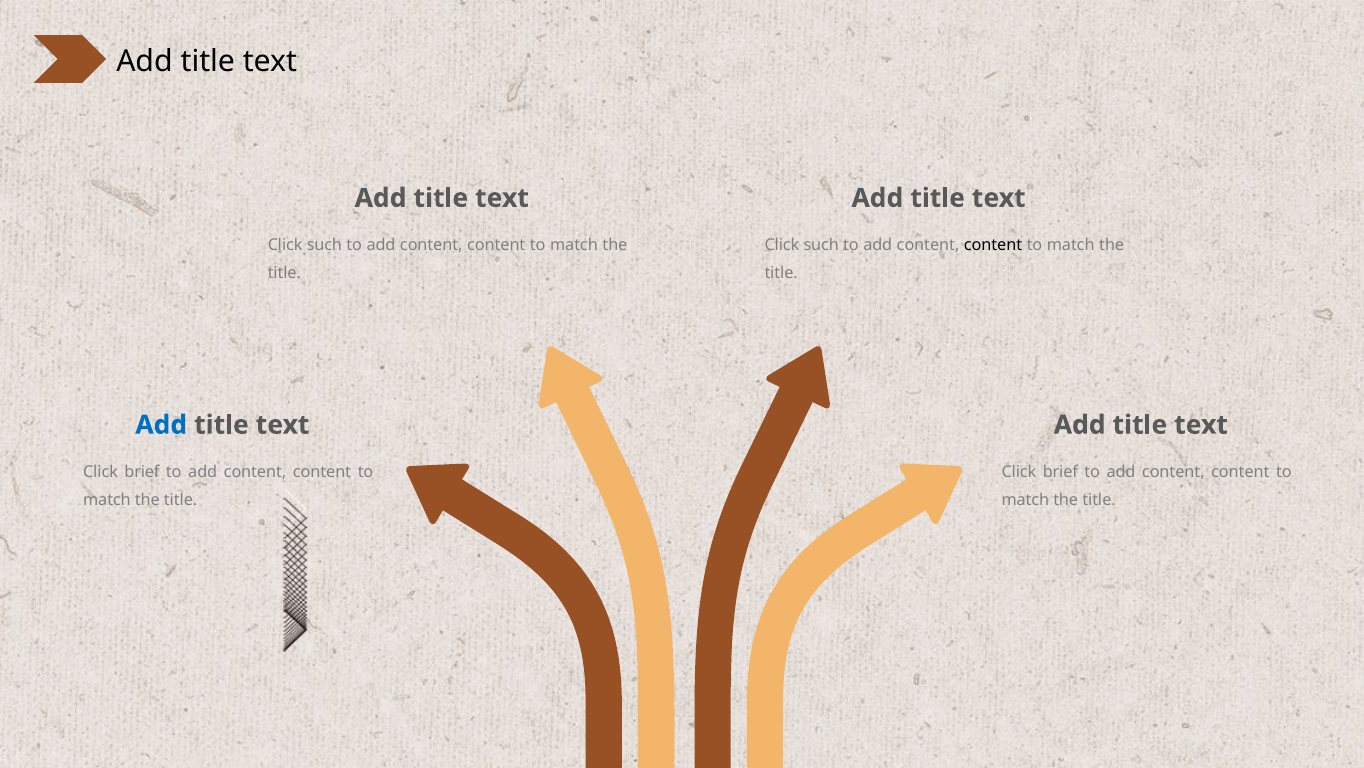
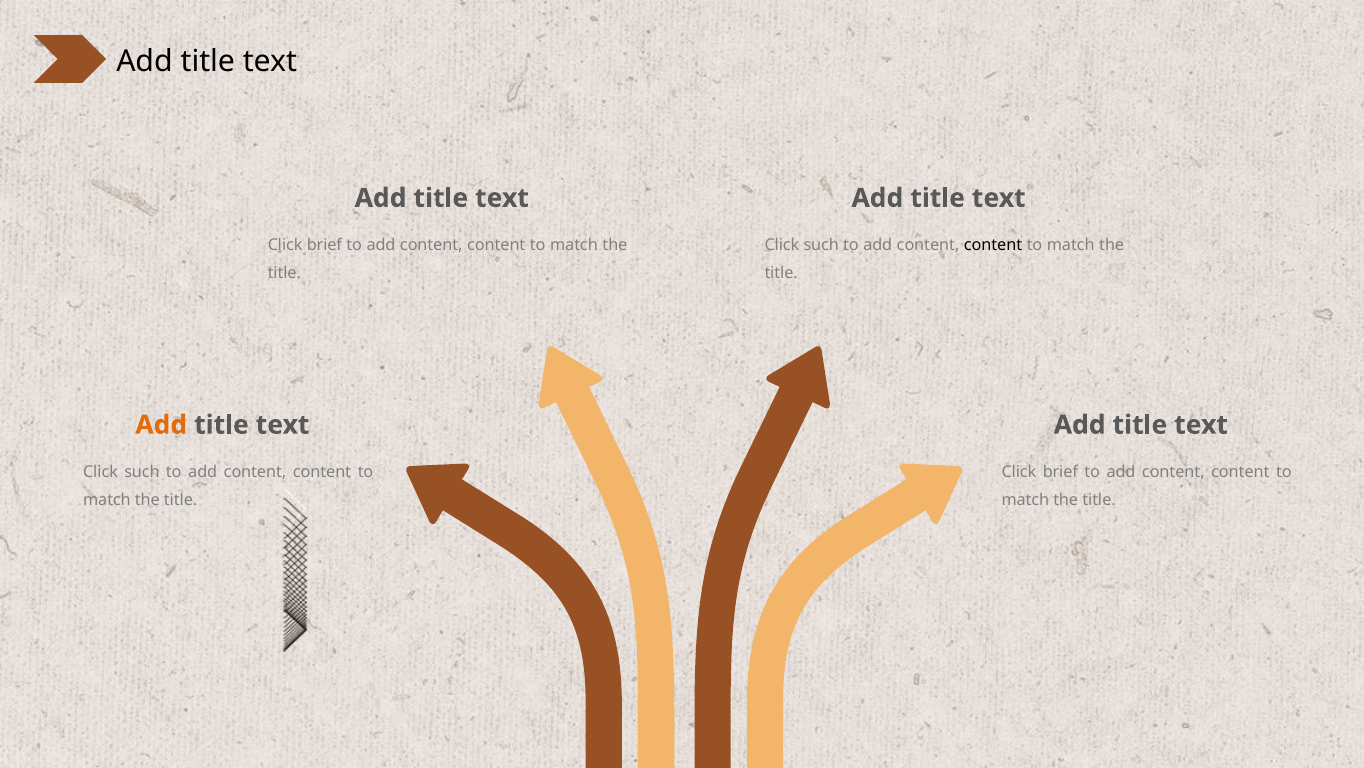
such: such -> brief (324, 245)
Add colour: blue -> orange (161, 425)
brief: brief -> such (142, 471)
